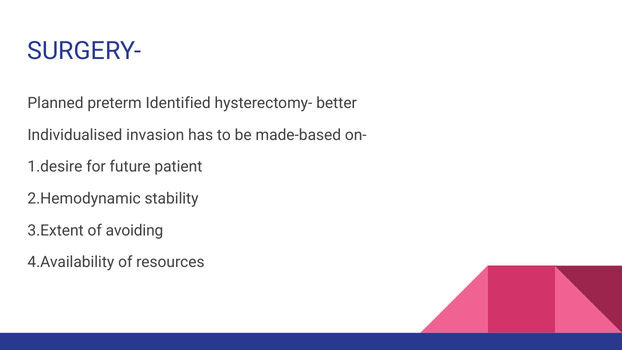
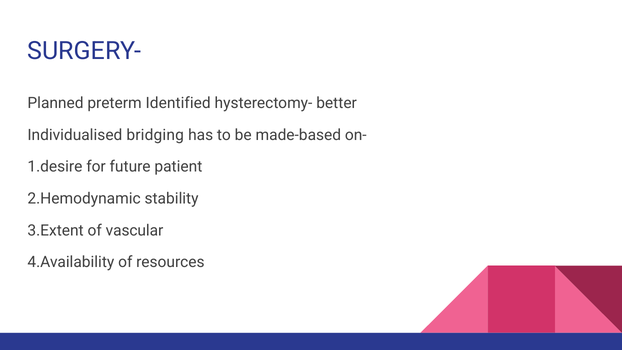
invasion: invasion -> bridging (155, 135)
avoiding: avoiding -> vascular (134, 230)
